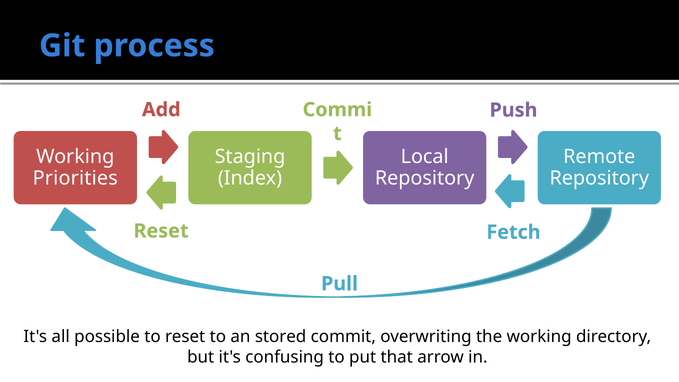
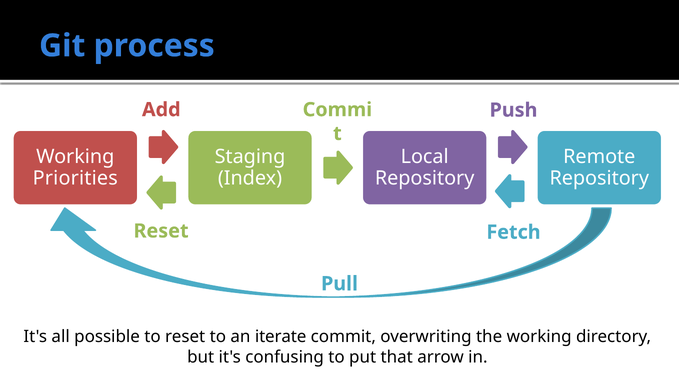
stored: stored -> iterate (281, 337)
